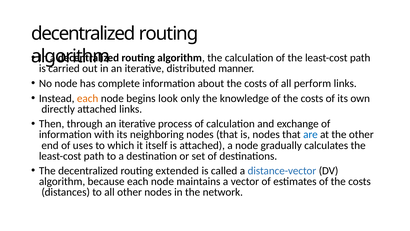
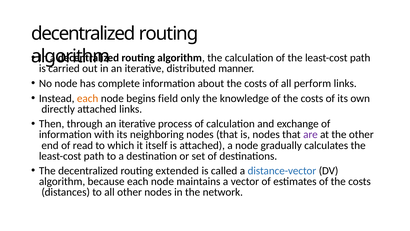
look: look -> field (168, 98)
are colour: blue -> purple (310, 134)
uses: uses -> read (83, 145)
